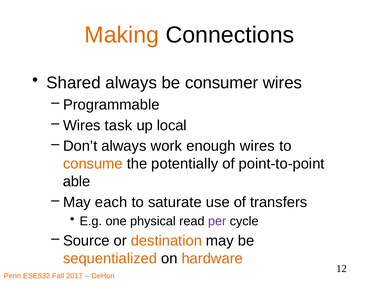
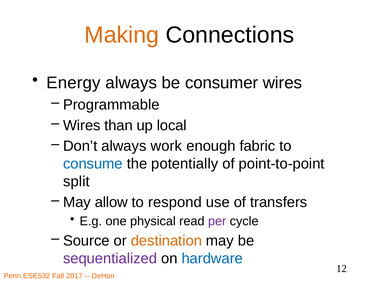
Shared: Shared -> Energy (74, 83)
task: task -> than (119, 125)
enough wires: wires -> fabric (257, 146)
consume colour: orange -> blue (93, 163)
able: able -> split (76, 181)
each: each -> allow (111, 202)
saturate: saturate -> respond (175, 202)
sequentialized colour: orange -> purple (110, 258)
hardware colour: orange -> blue (212, 258)
